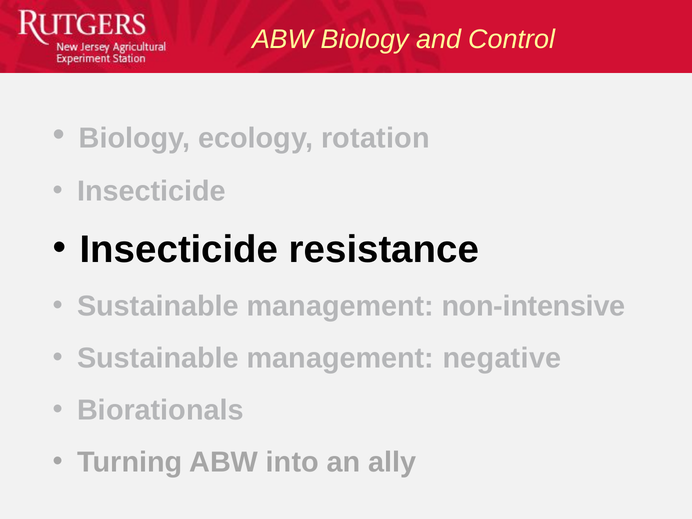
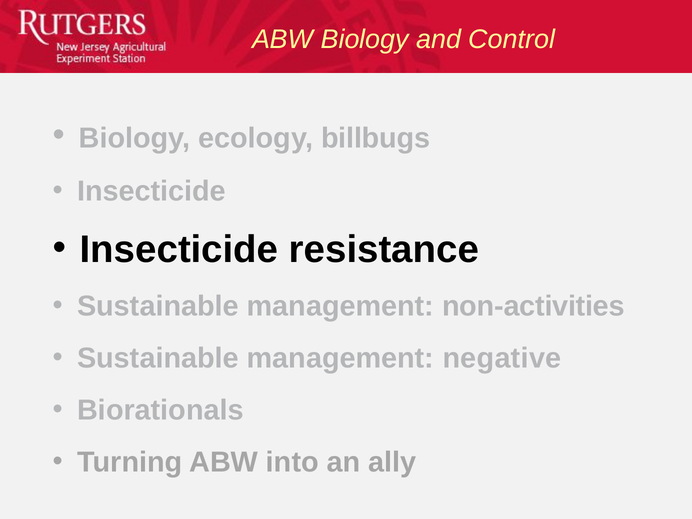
rotation: rotation -> billbugs (376, 138)
non-intensive: non-intensive -> non-activities (533, 306)
